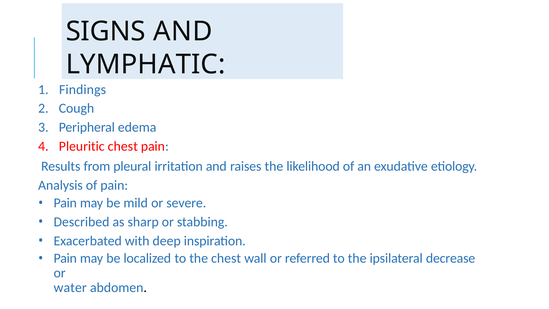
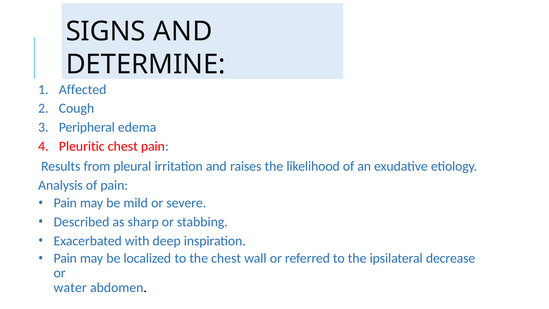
LYMPHATIC: LYMPHATIC -> DETERMINE (146, 64)
Findings: Findings -> Affected (83, 89)
